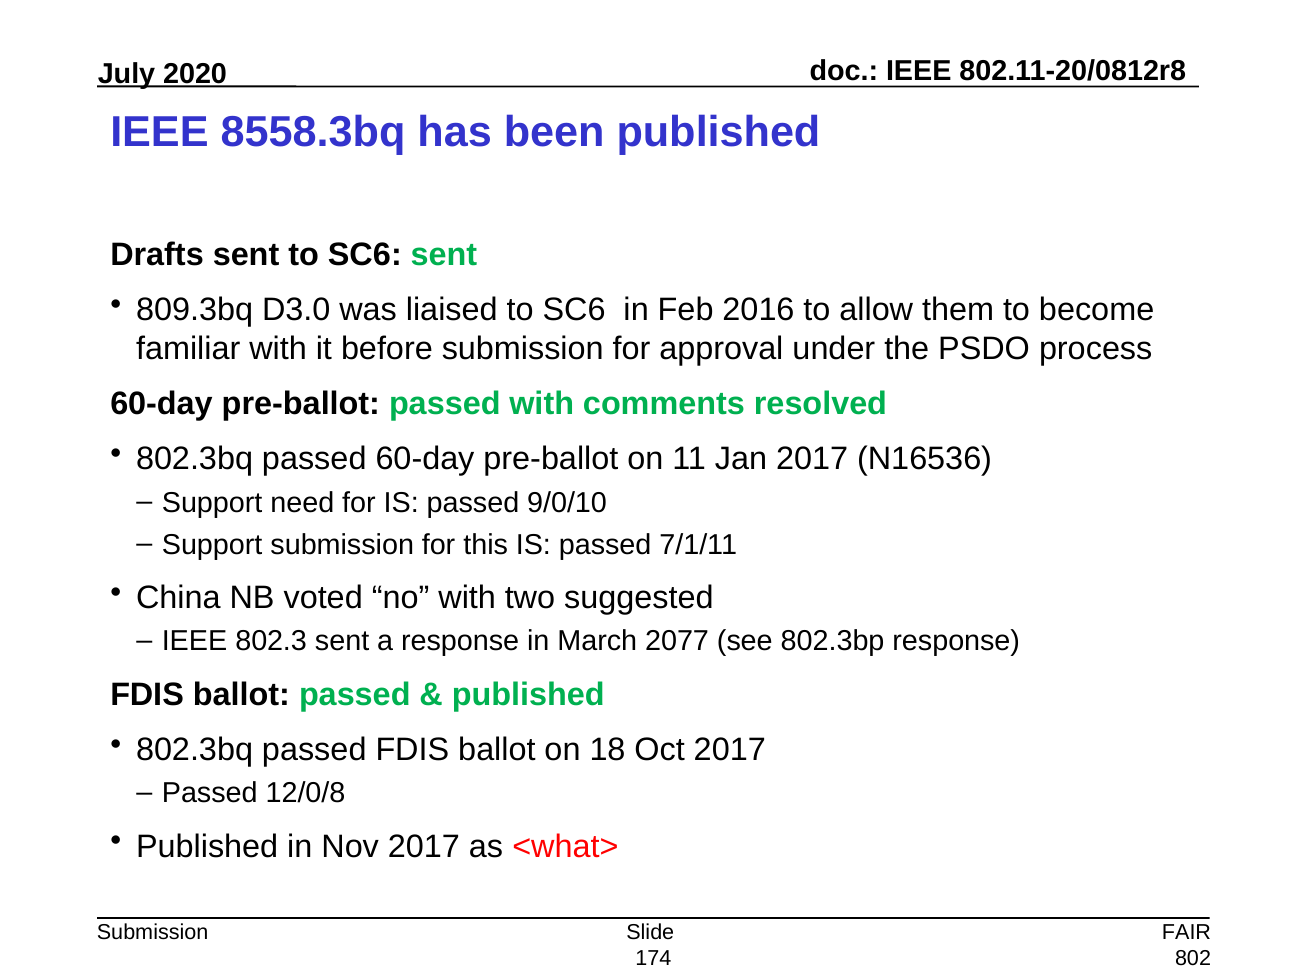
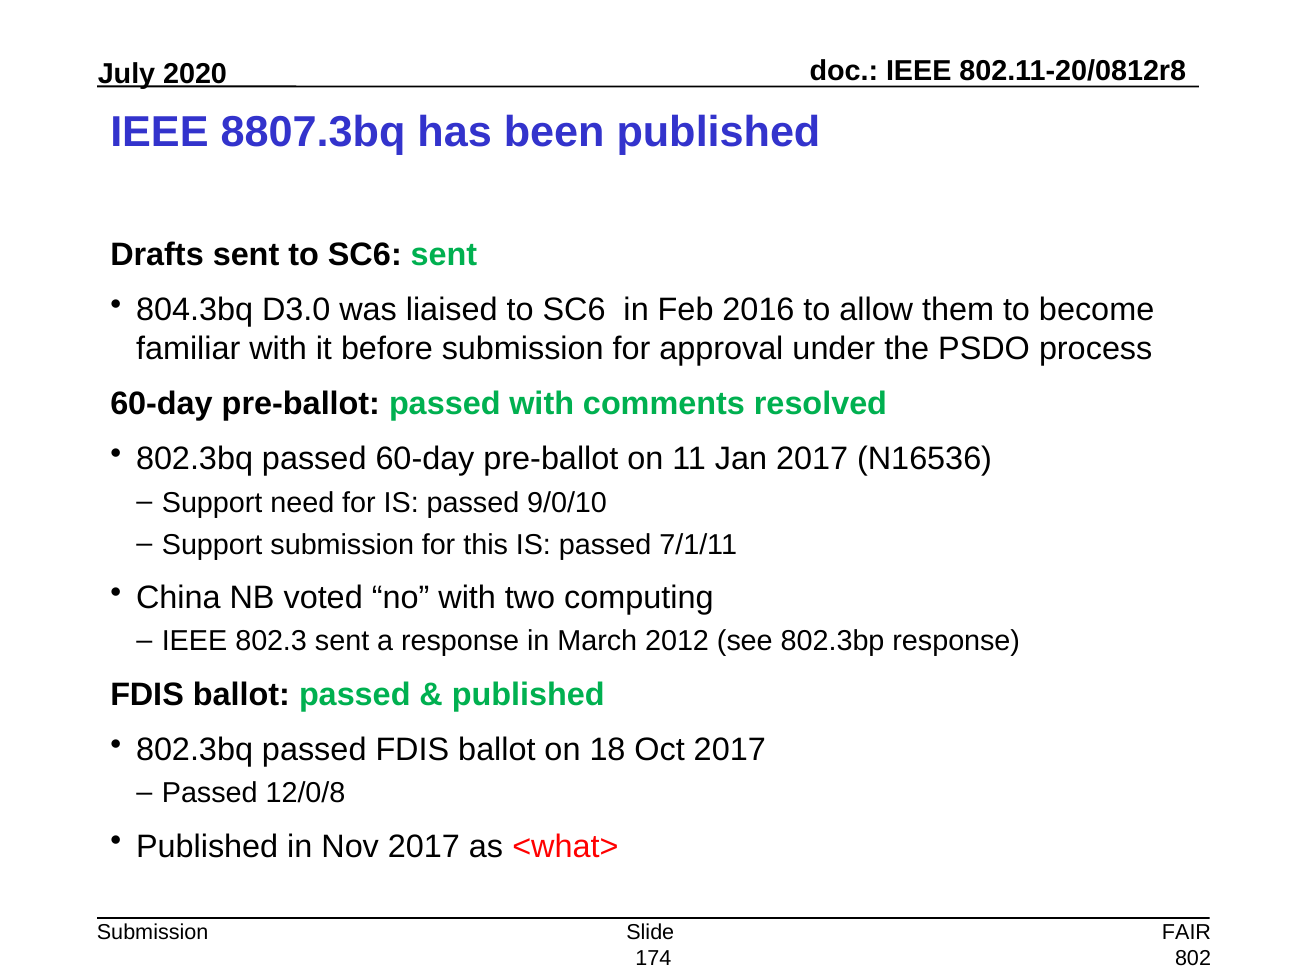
8558.3bq: 8558.3bq -> 8807.3bq (313, 133)
809.3bq: 809.3bq -> 804.3bq (195, 310)
suggested: suggested -> computing (639, 598)
2077: 2077 -> 2012 (677, 641)
